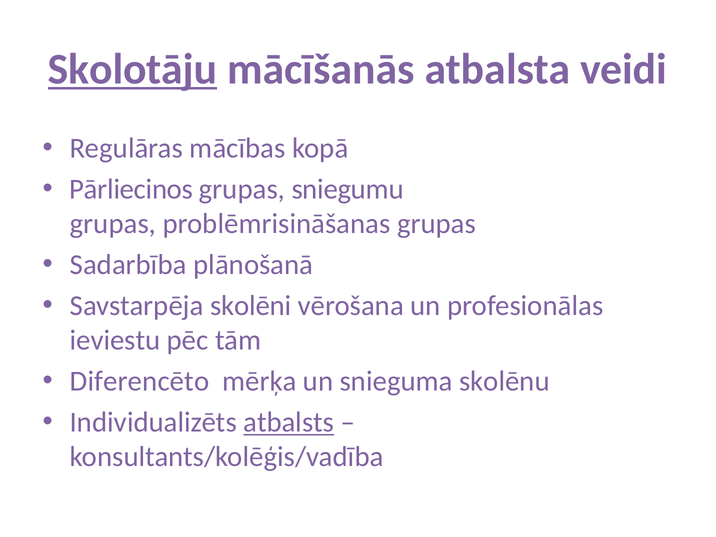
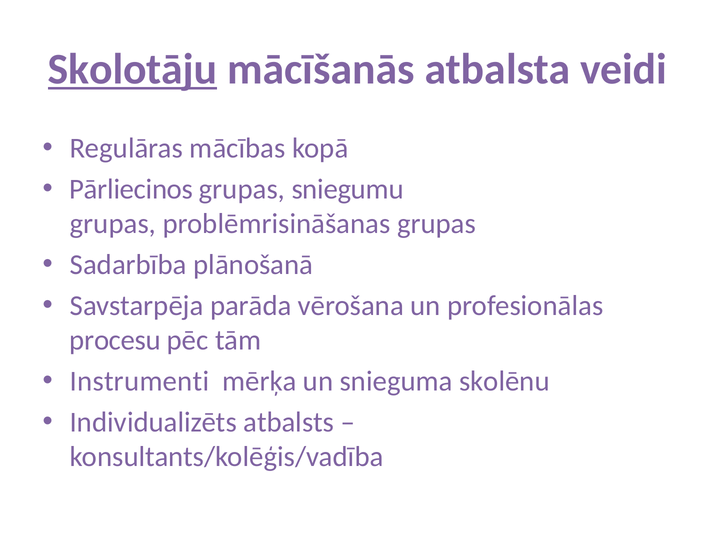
skolēni: skolēni -> parāda (251, 306)
ieviestu: ieviestu -> procesu (115, 340)
Diferencēto: Diferencēto -> Instrumenti (140, 381)
atbalsts underline: present -> none (289, 422)
